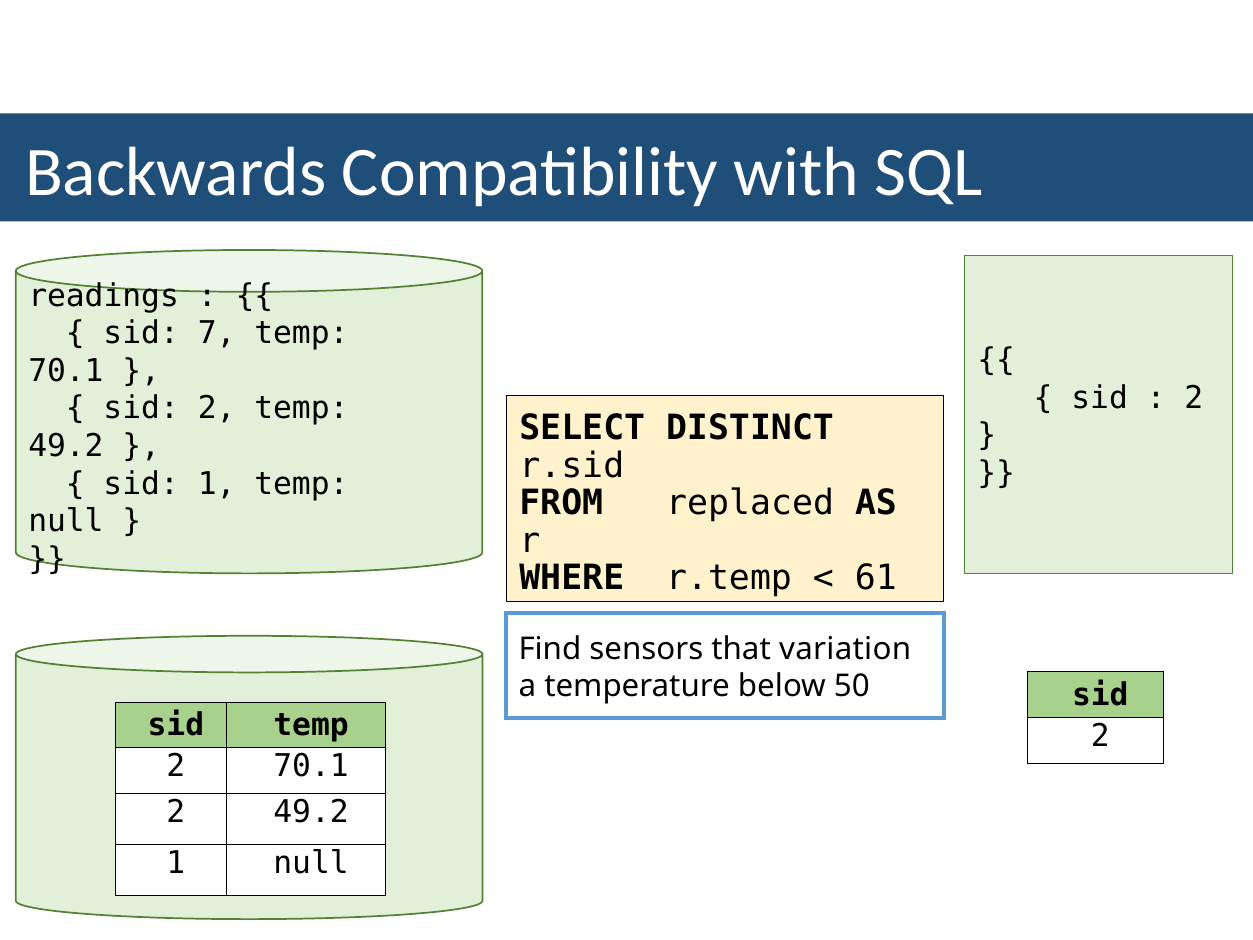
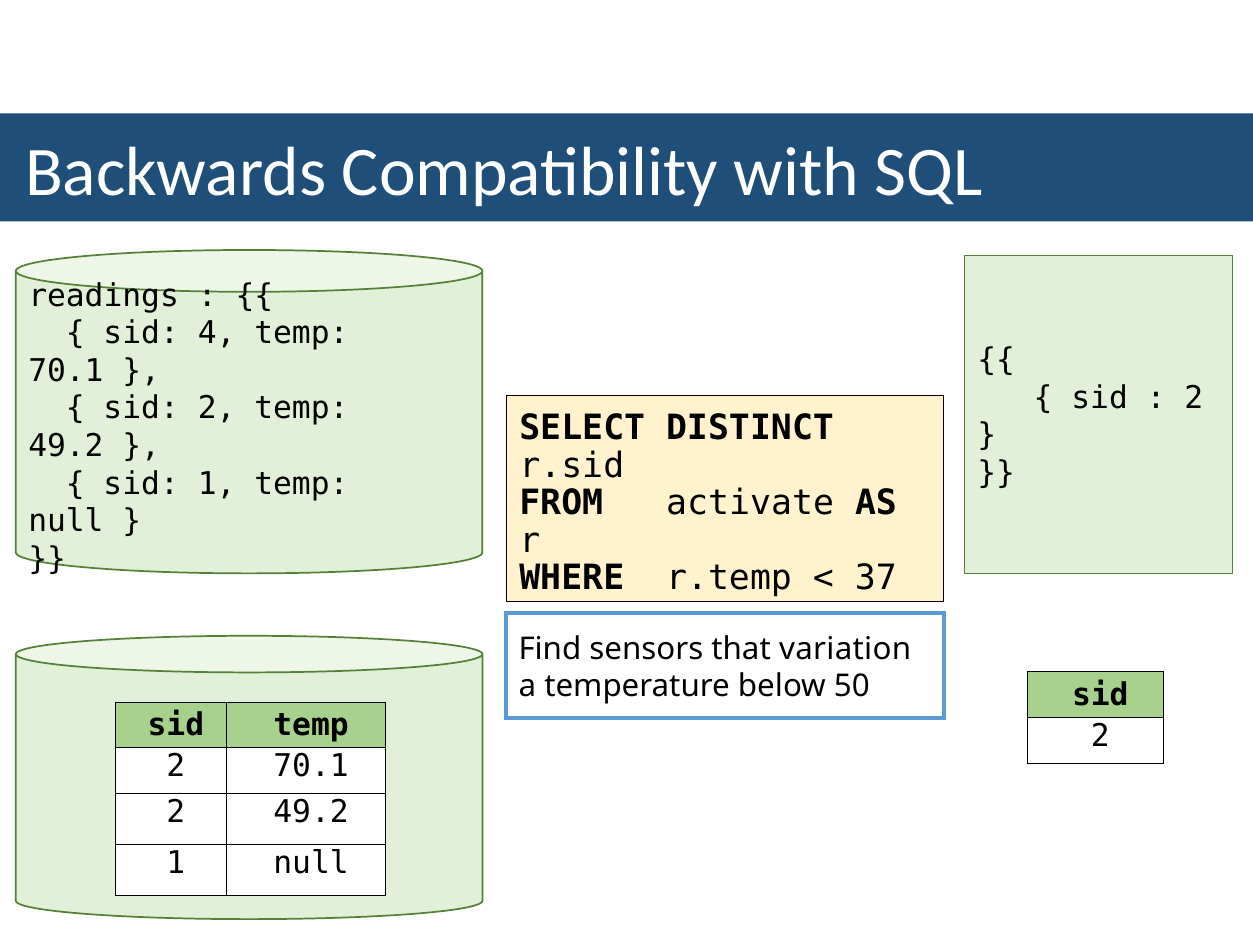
7: 7 -> 4 (217, 333)
replaced: replaced -> activate (750, 503)
61: 61 -> 37 (876, 578)
